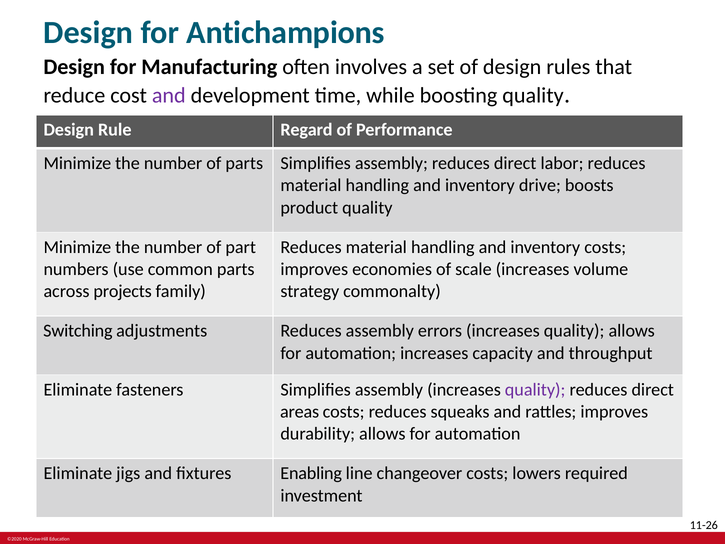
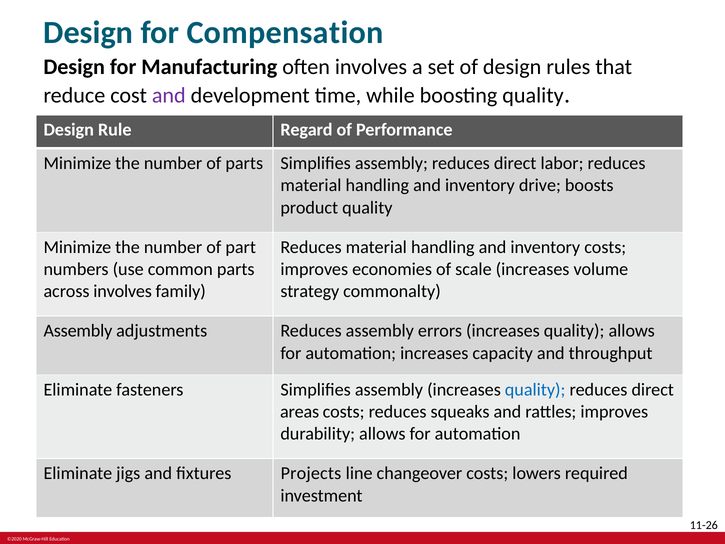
Antichampions: Antichampions -> Compensation (285, 32)
across projects: projects -> involves (123, 291)
Switching: Switching -> Assembly (78, 331)
quality colour: purple -> blue (535, 389)
Enabling: Enabling -> Projects (311, 473)
